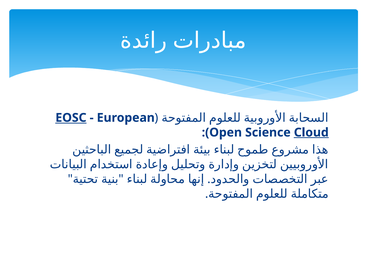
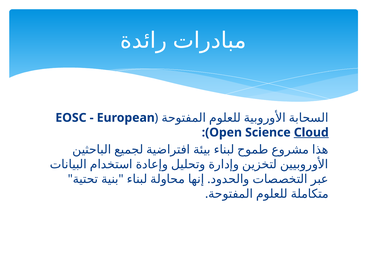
EOSC underline: present -> none (71, 117)
